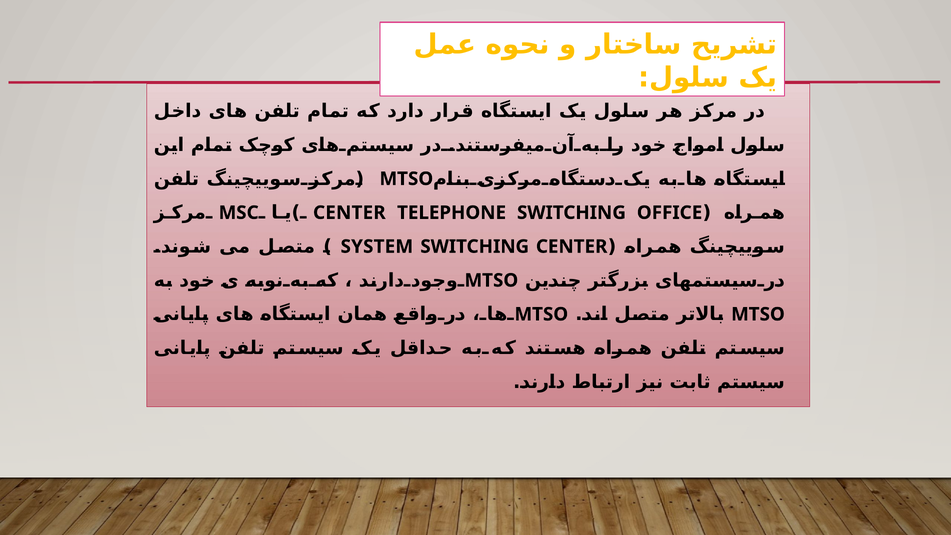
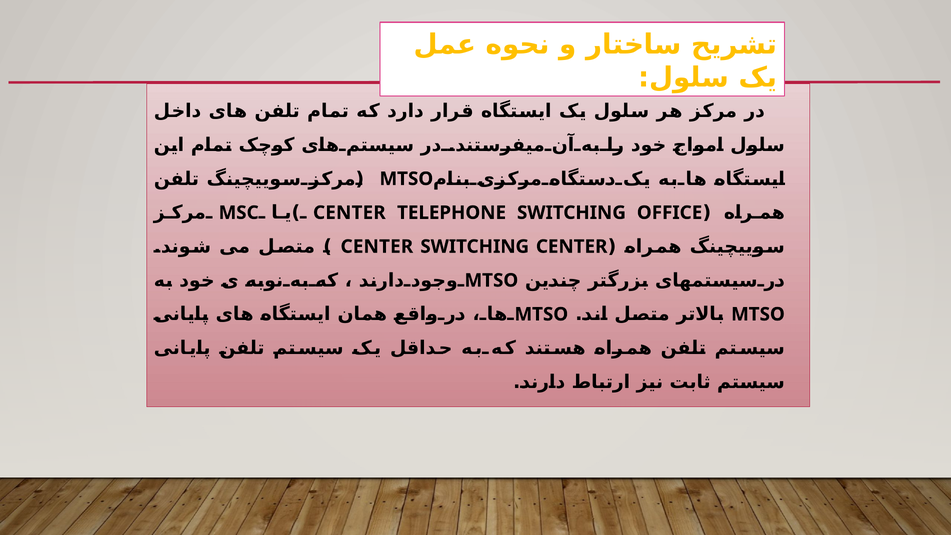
SYSTEM: SYSTEM -> CENTER (377, 247)
